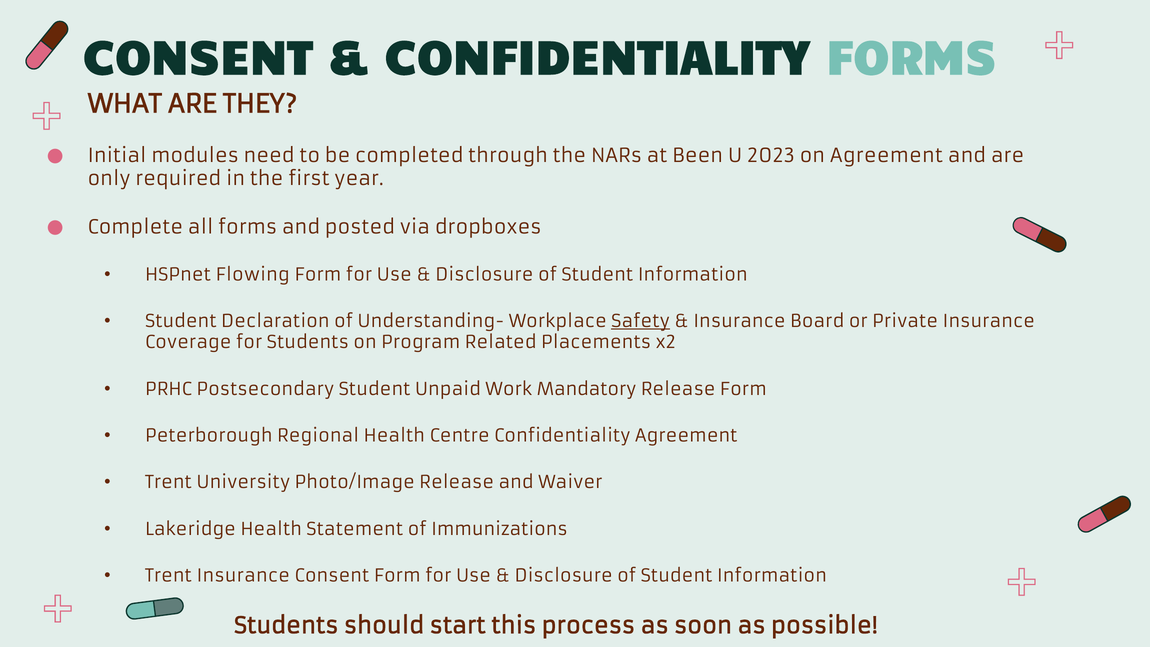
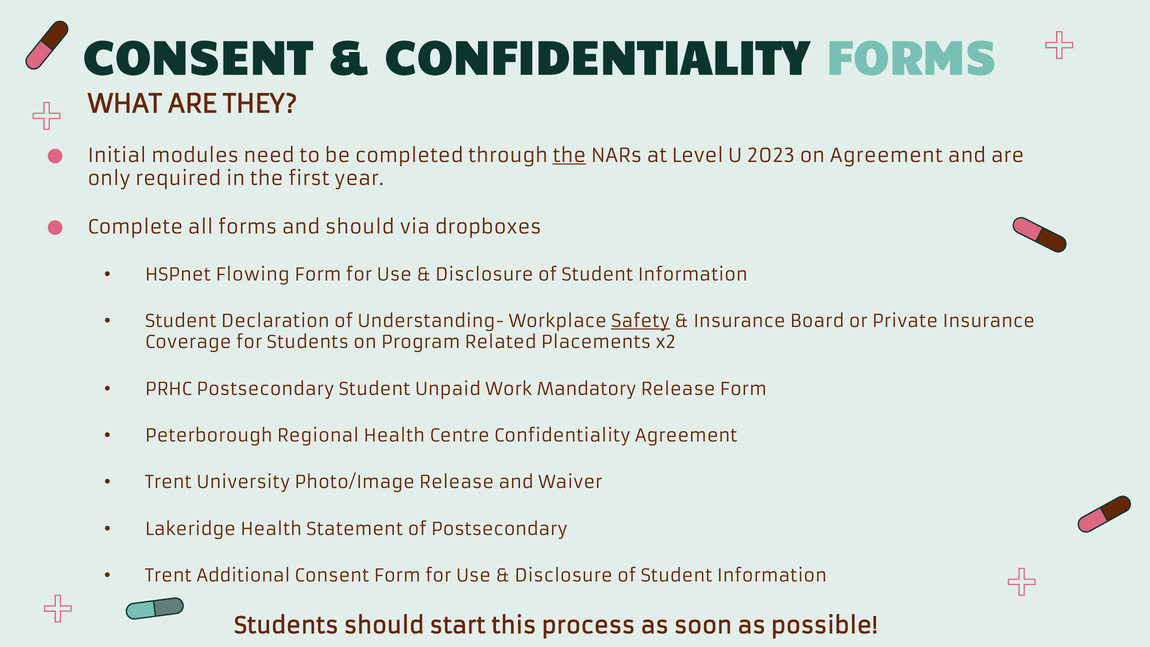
the underline: none -> present (569, 156)
Been: Been -> Level (698, 156)
and posted: posted -> should (360, 227)
of Immunizations: Immunizations -> Postsecondary (499, 529)
Trent Insurance: Insurance -> Additional (243, 576)
